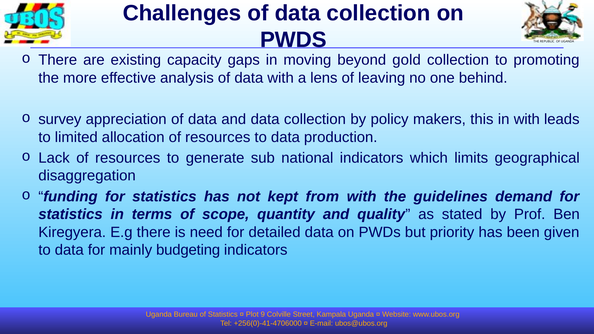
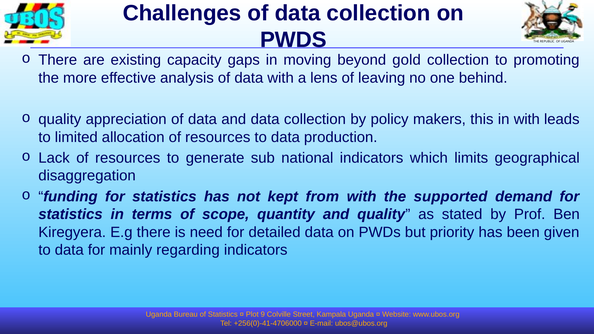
survey: survey -> quality (60, 119)
guidelines: guidelines -> supported (451, 197)
budgeting: budgeting -> regarding (188, 250)
